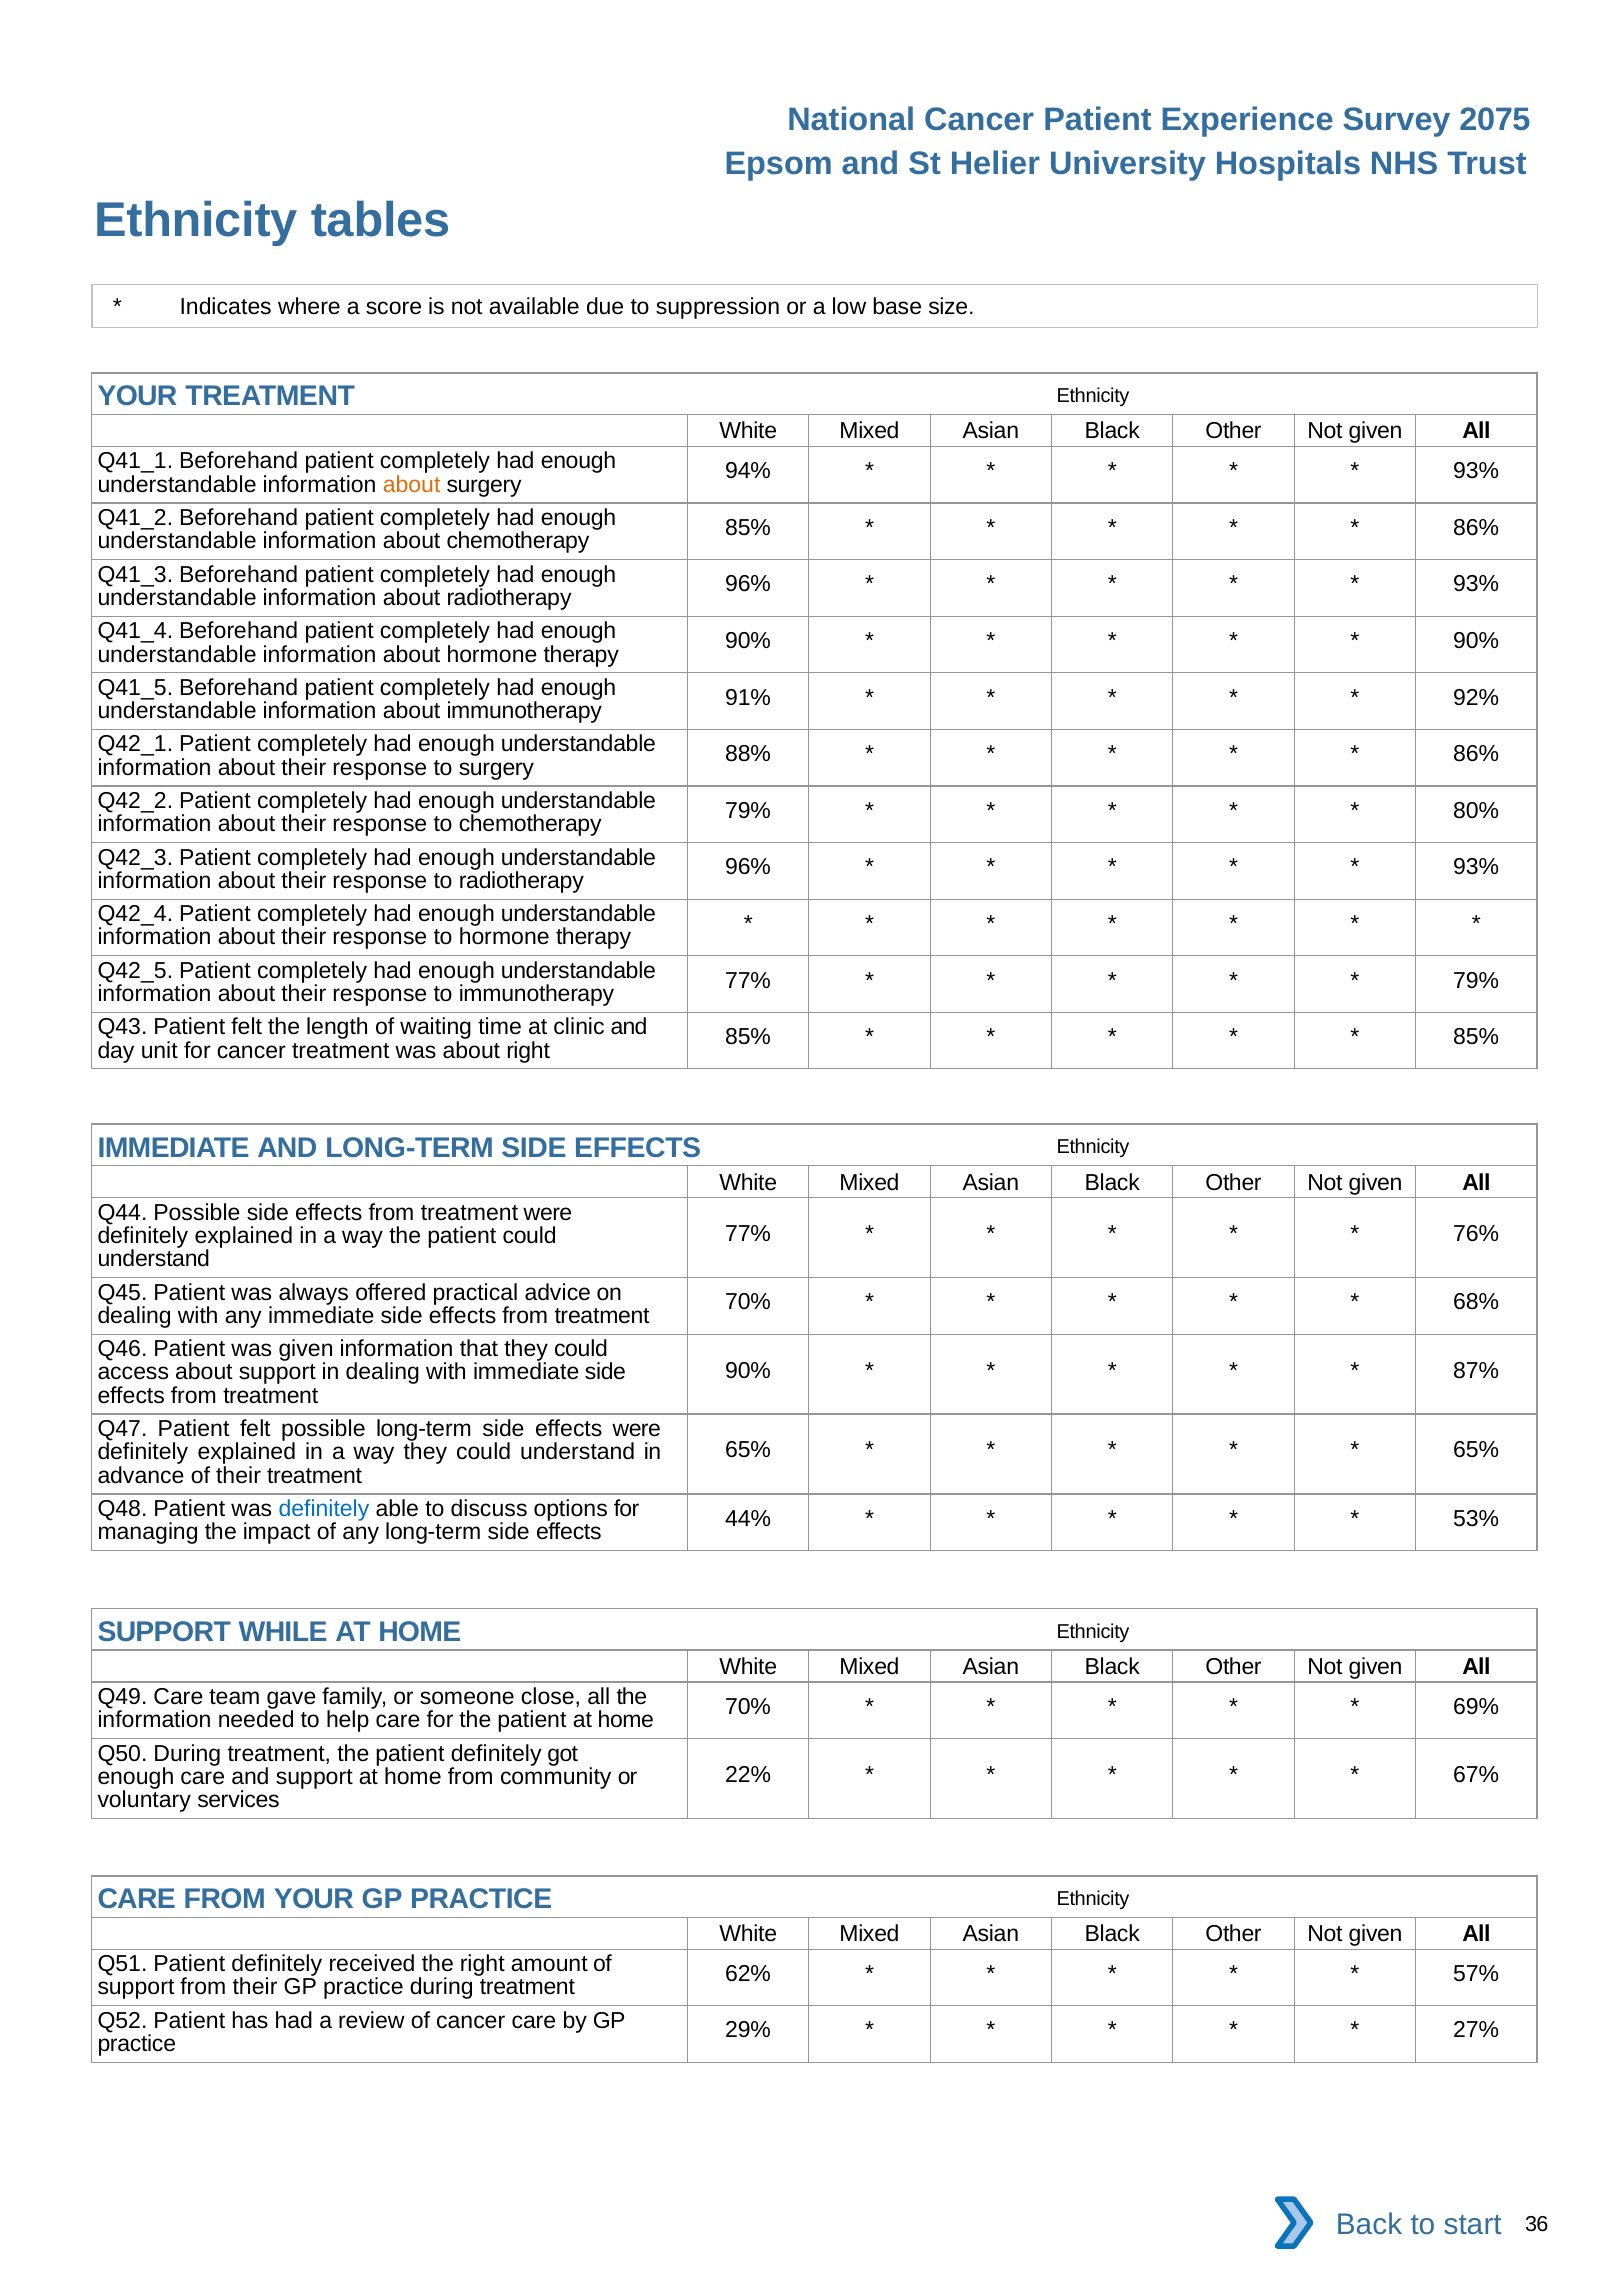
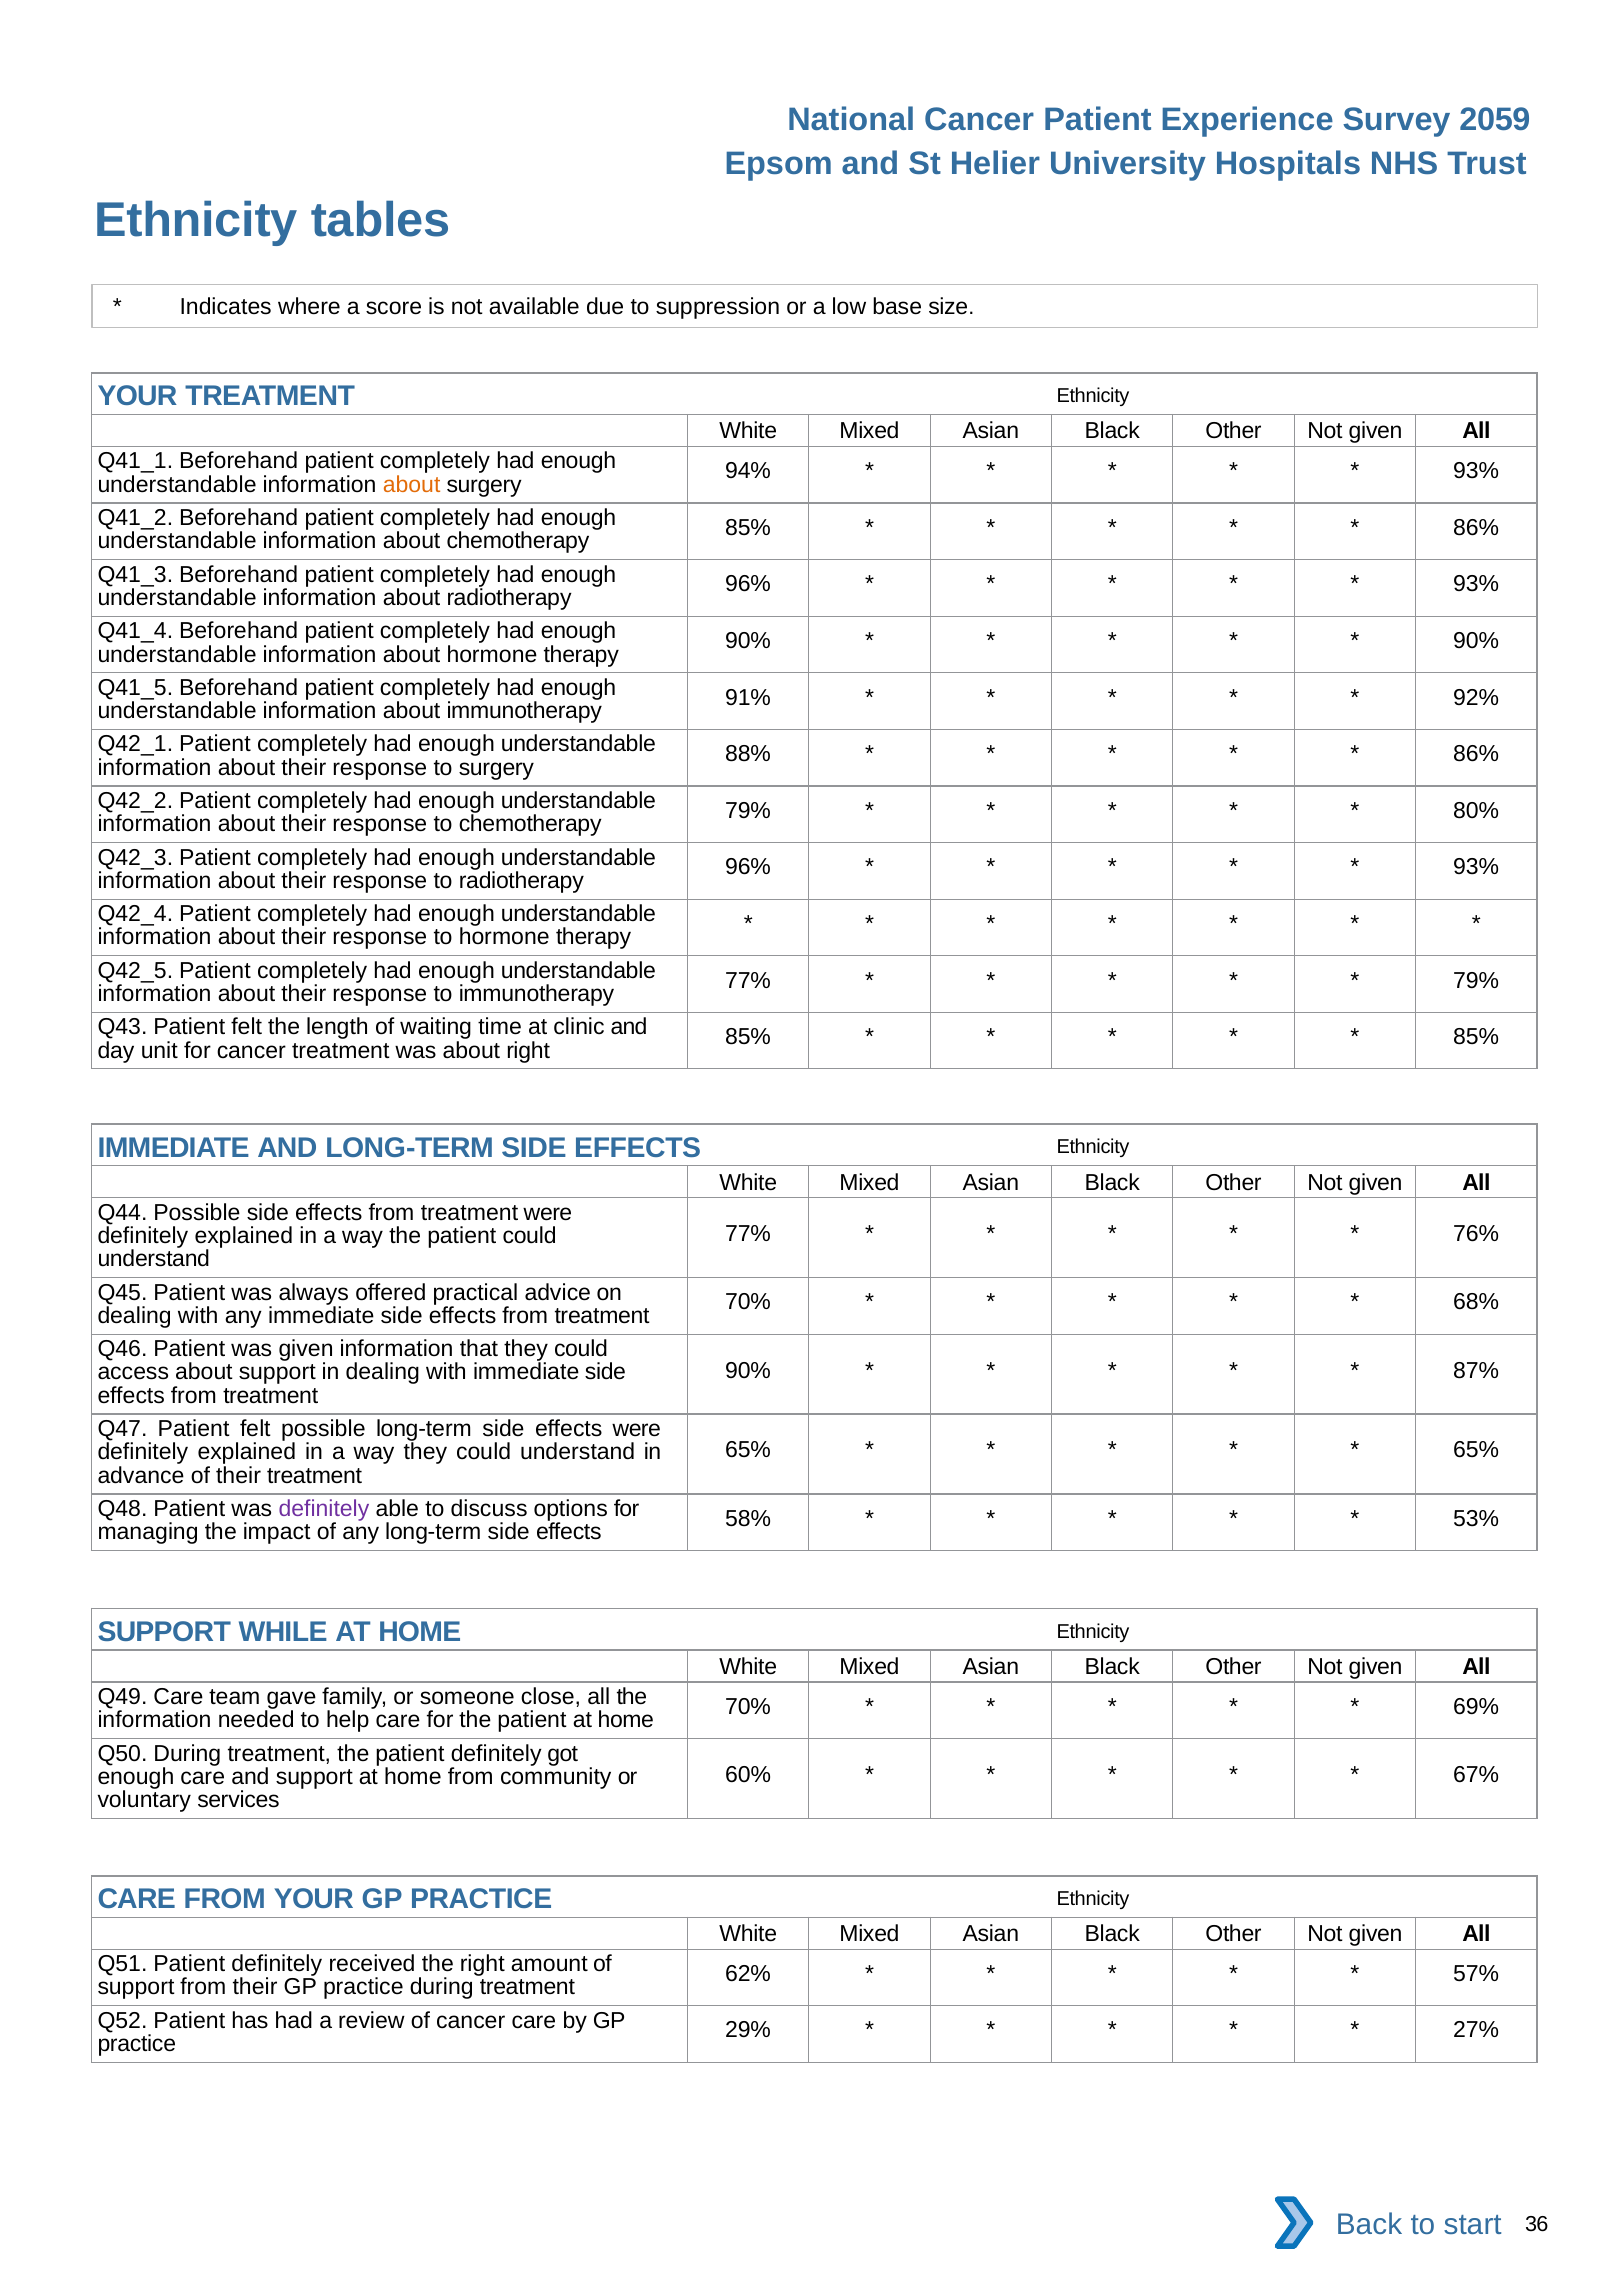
2075: 2075 -> 2059 (1495, 120)
definitely colour: blue -> purple (324, 1509)
44%: 44% -> 58% (748, 1519)
22%: 22% -> 60% (748, 1775)
